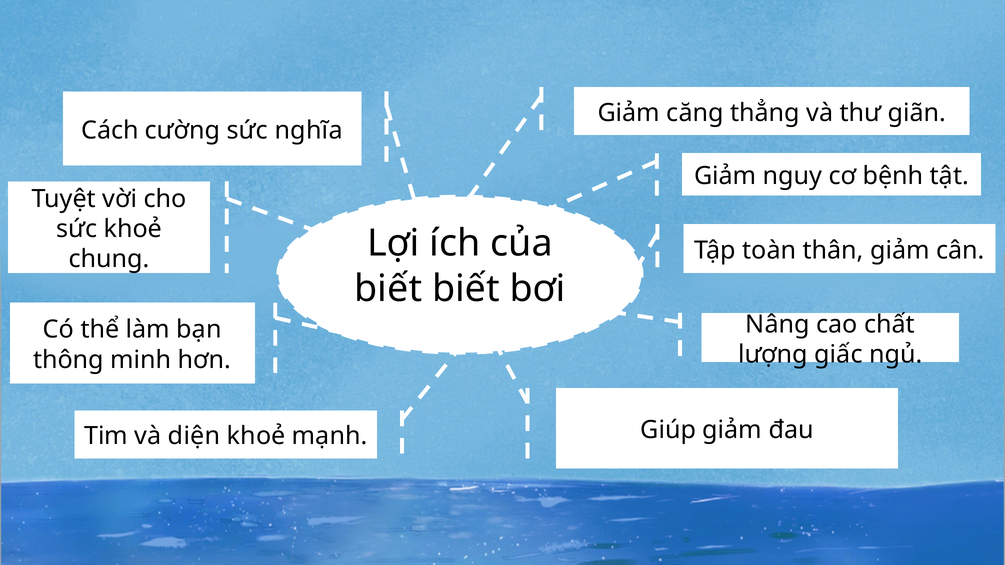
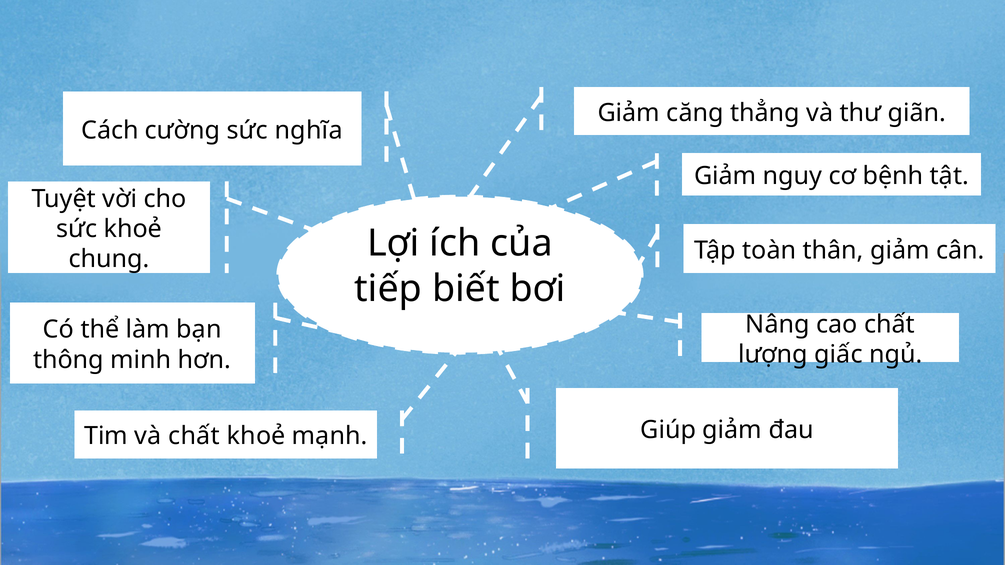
biết: biết -> tiếp (388, 289)
và diện: diện -> chất (194, 436)
